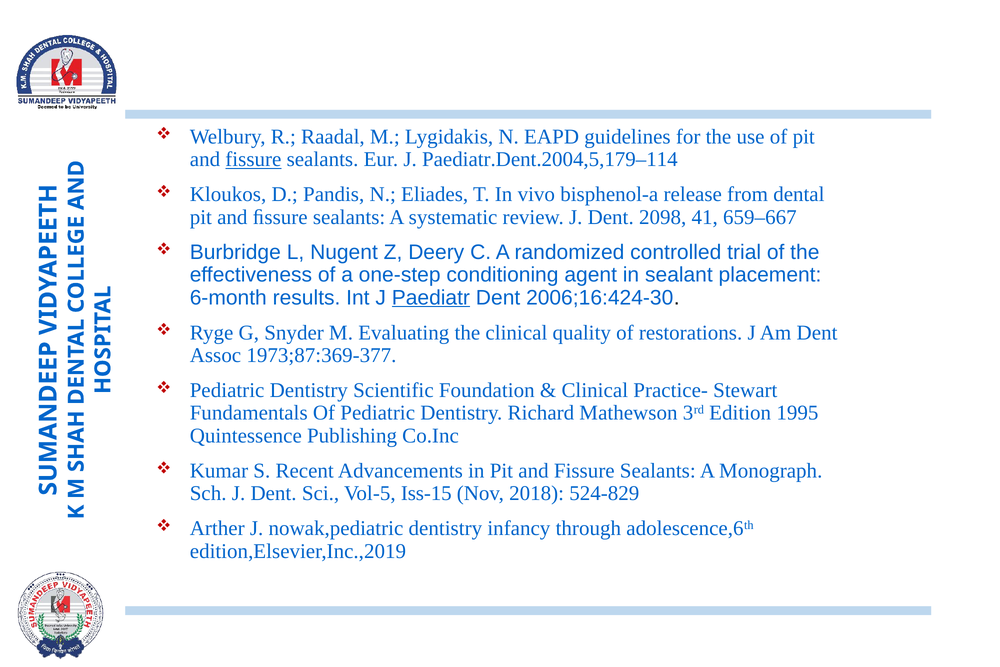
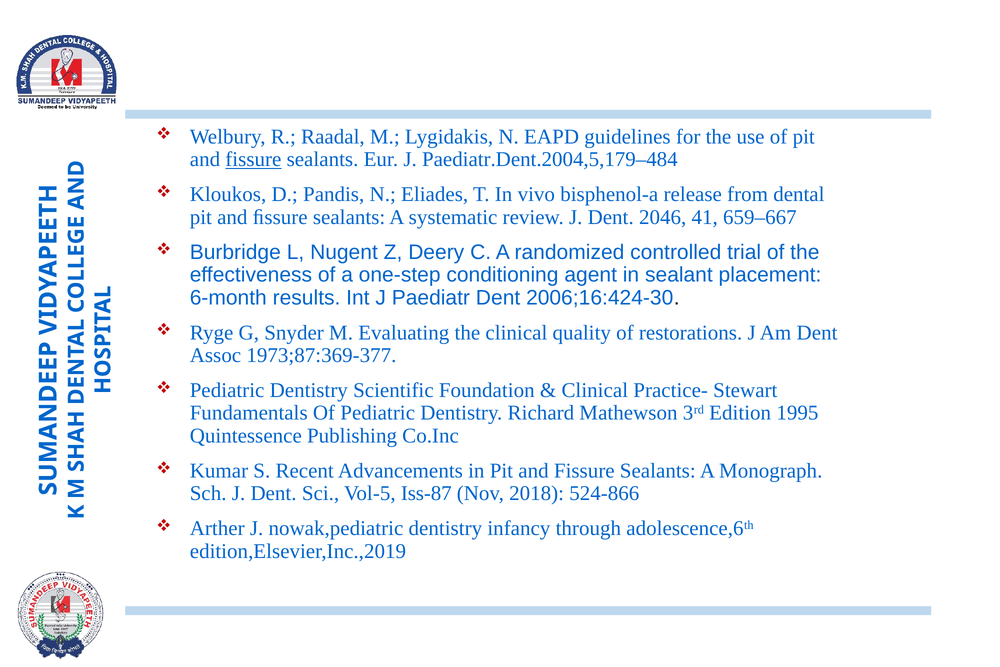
Paediatr.Dent.2004,5,179–114: Paediatr.Dent.2004,5,179–114 -> Paediatr.Dent.2004,5,179–484 (550, 159)
2098: 2098 -> 2046 (663, 217)
Paediatr underline: present -> none (431, 297)
Iss-15: Iss-15 -> Iss-87 (426, 493)
524-829: 524-829 -> 524-866 (604, 493)
